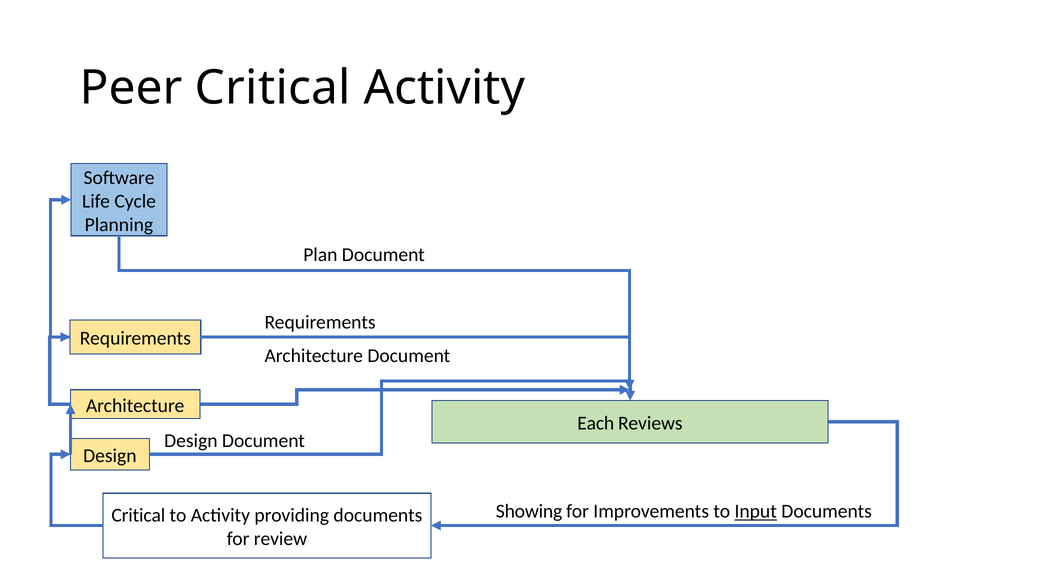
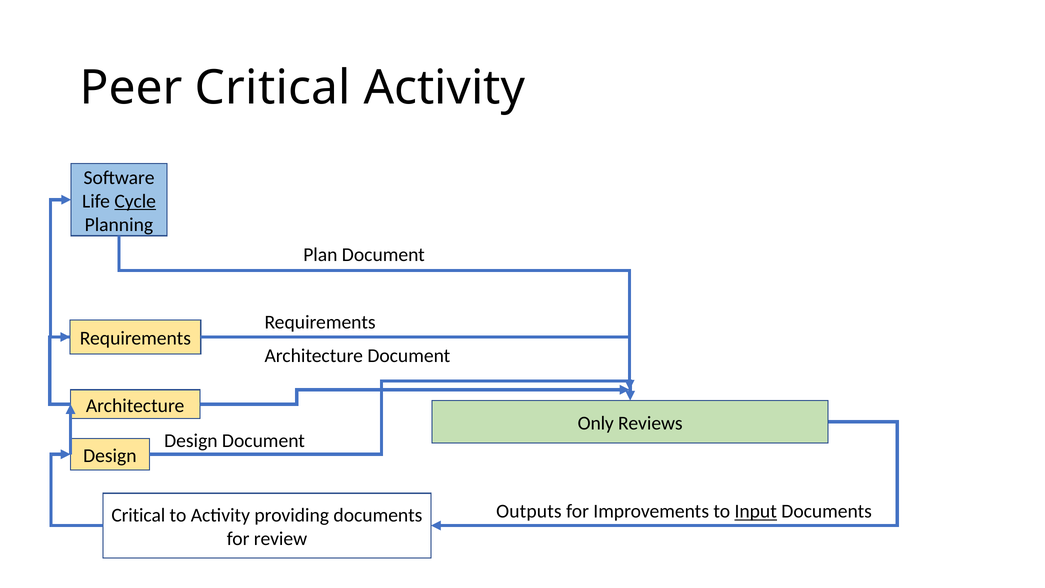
Cycle underline: none -> present (135, 201)
Each: Each -> Only (596, 423)
Showing: Showing -> Outputs (529, 511)
